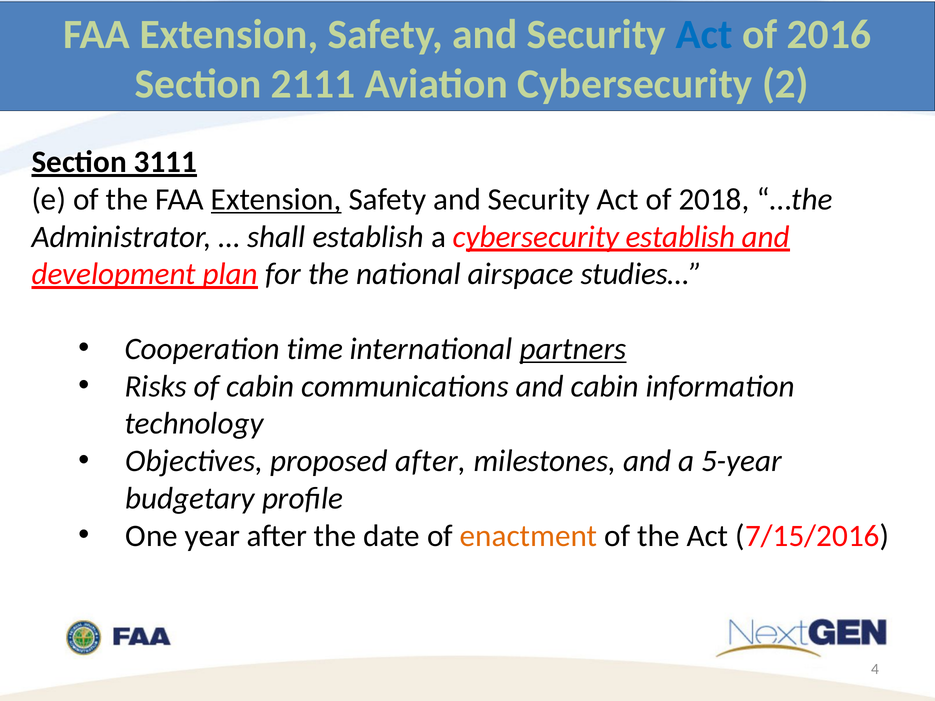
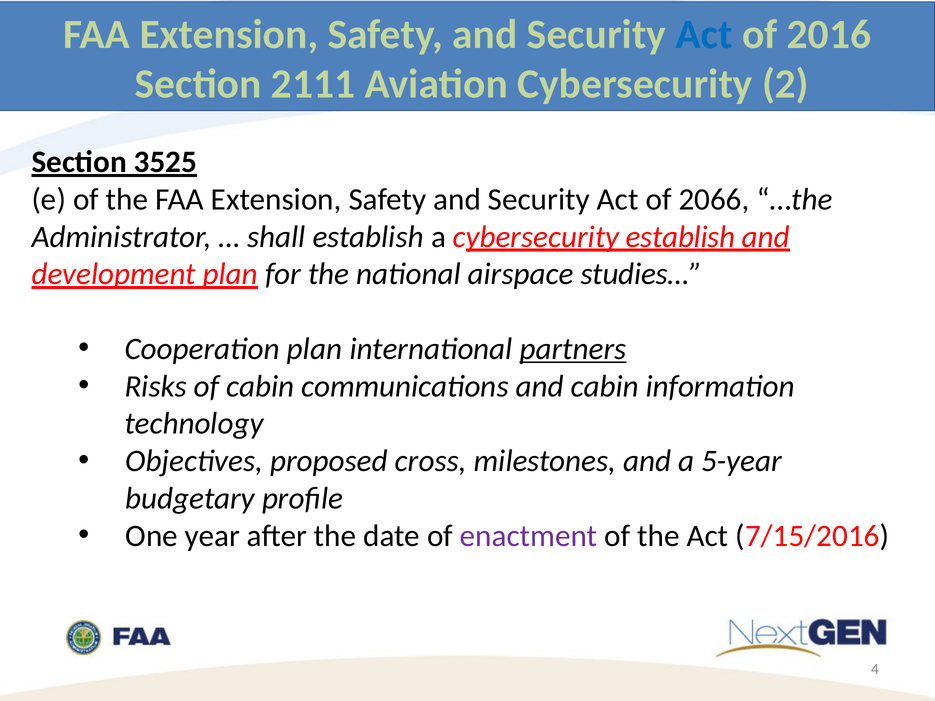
3111: 3111 -> 3525 (165, 162)
Extension underline: present -> none (276, 199)
2018: 2018 -> 2066 (714, 199)
Cooperation time: time -> plan (315, 349)
proposed after: after -> cross (431, 461)
enactment colour: orange -> purple (529, 536)
